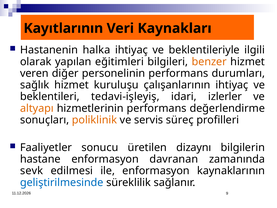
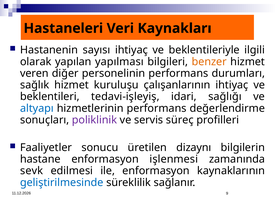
Kayıtlarının: Kayıtlarının -> Hastaneleri (63, 28)
halka: halka -> sayısı (96, 50)
eğitimleri: eğitimleri -> yapılması (119, 62)
izlerler: izlerler -> sağlığı (225, 96)
altyapı colour: orange -> blue (37, 108)
poliklinik colour: orange -> purple (94, 120)
davranan: davranan -> işlenmesi (174, 159)
